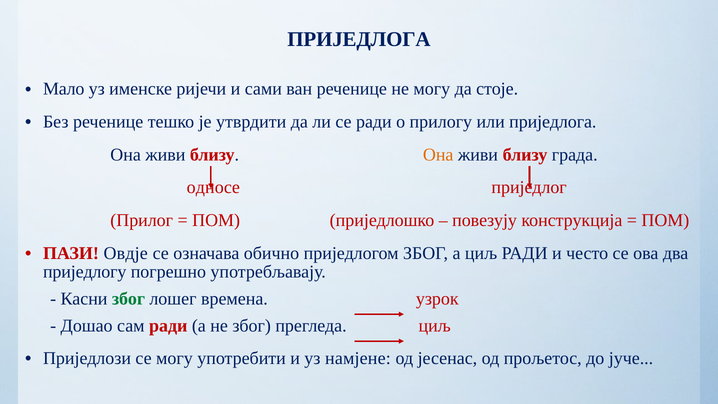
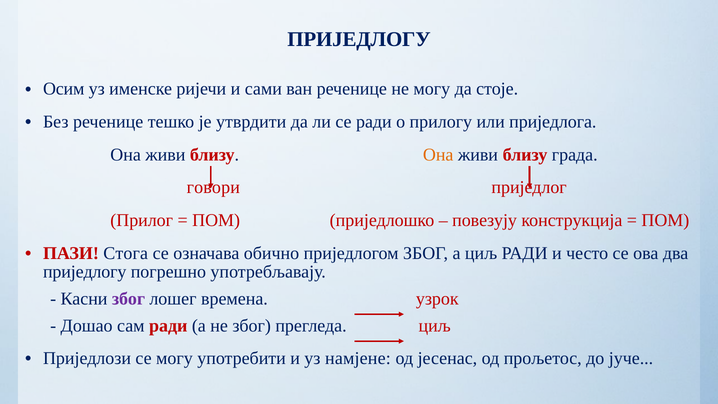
ПРИЈЕДЛОГА: ПРИЈЕДЛОГА -> ПРИЈЕДЛОГУ (359, 39)
Мало: Мало -> Осим (64, 89)
односе: односе -> говори (213, 187)
Овдје: Овдје -> Стога (126, 253)
због colour: green -> purple (128, 299)
